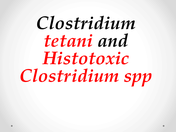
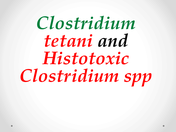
Clostridium colour: black -> green (86, 23)
